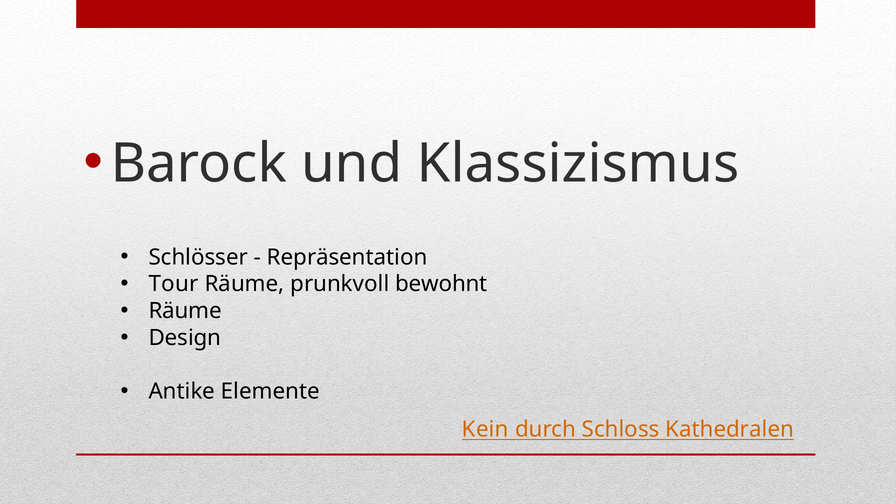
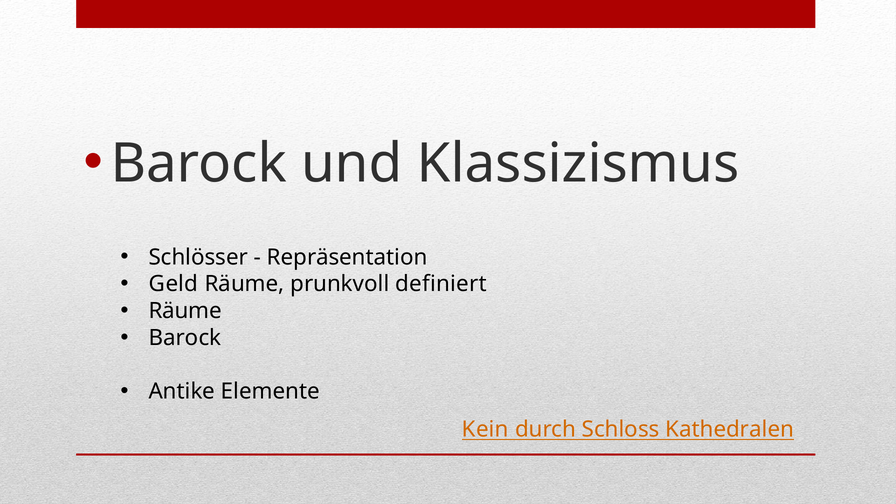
Tour: Tour -> Geld (174, 284)
bewohnt: bewohnt -> definiert (441, 284)
Design: Design -> Barock (185, 338)
